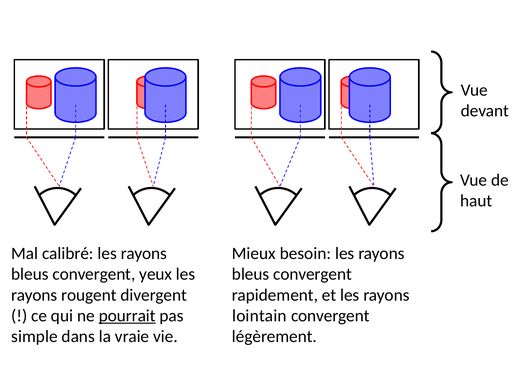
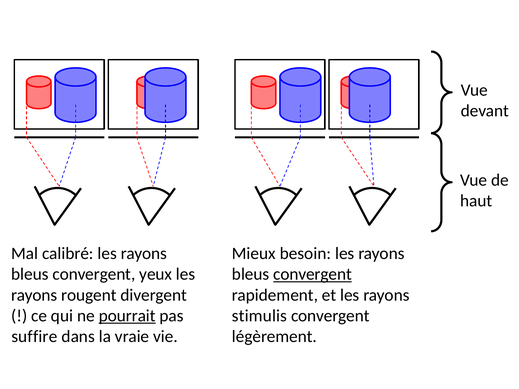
convergent underline: none -> present (313, 274)
lointain: lointain -> stimulis (259, 316)
simple: simple -> suffire (34, 337)
